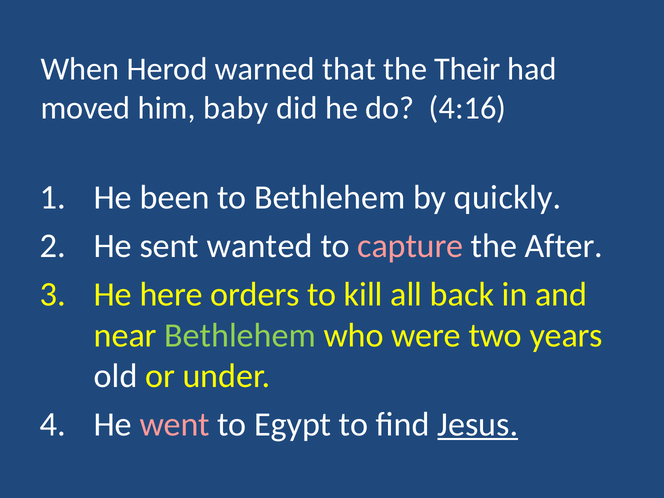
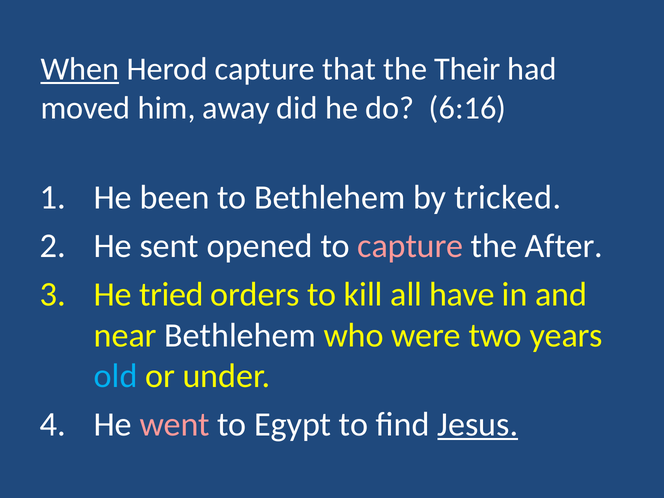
When underline: none -> present (80, 69)
Herod warned: warned -> capture (265, 69)
baby: baby -> away (236, 108)
4:16: 4:16 -> 6:16 (468, 108)
quickly: quickly -> tricked (508, 198)
wanted: wanted -> opened (260, 246)
here: here -> tried (171, 294)
back: back -> have (462, 294)
Bethlehem colour: light green -> white (240, 335)
old colour: white -> light blue (116, 376)
